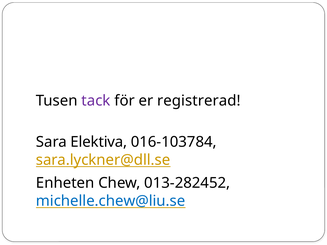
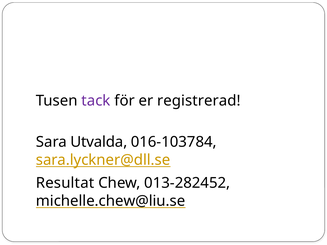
Elektiva: Elektiva -> Utvalda (99, 142)
Enheten: Enheten -> Resultat (65, 183)
michelle.chew@liu.se colour: blue -> black (111, 201)
